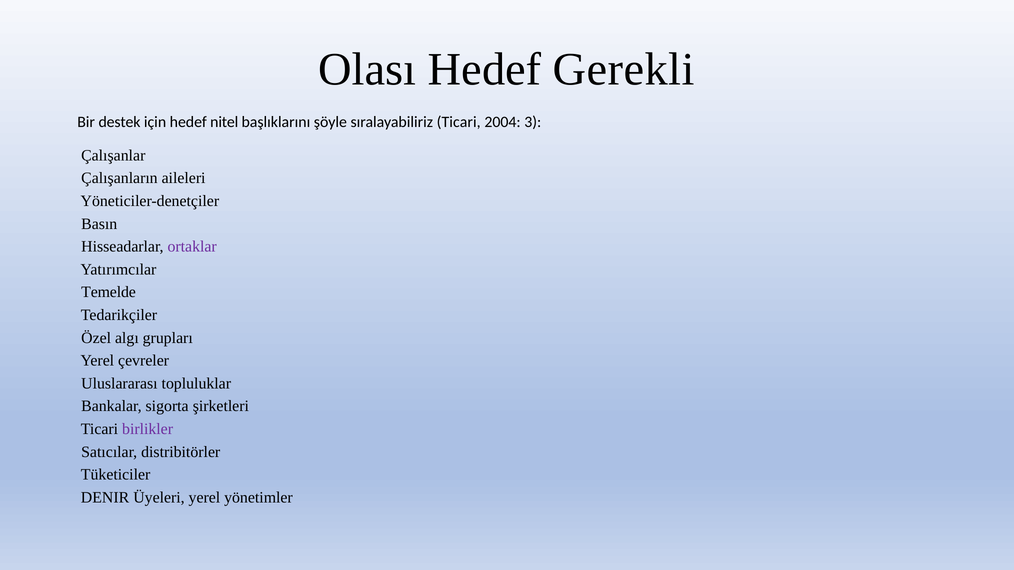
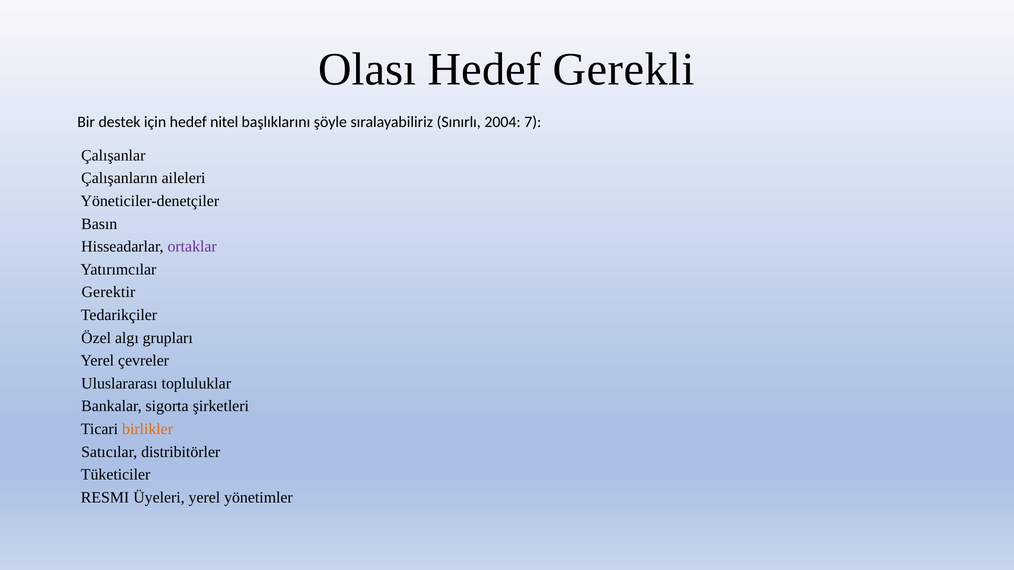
sıralayabiliriz Ticari: Ticari -> Sınırlı (459, 122)
3: 3 -> 7 (533, 122)
Temelde: Temelde -> Gerektir (108, 292)
birlikler colour: purple -> orange (148, 429)
DENIR: DENIR -> RESMI (105, 498)
